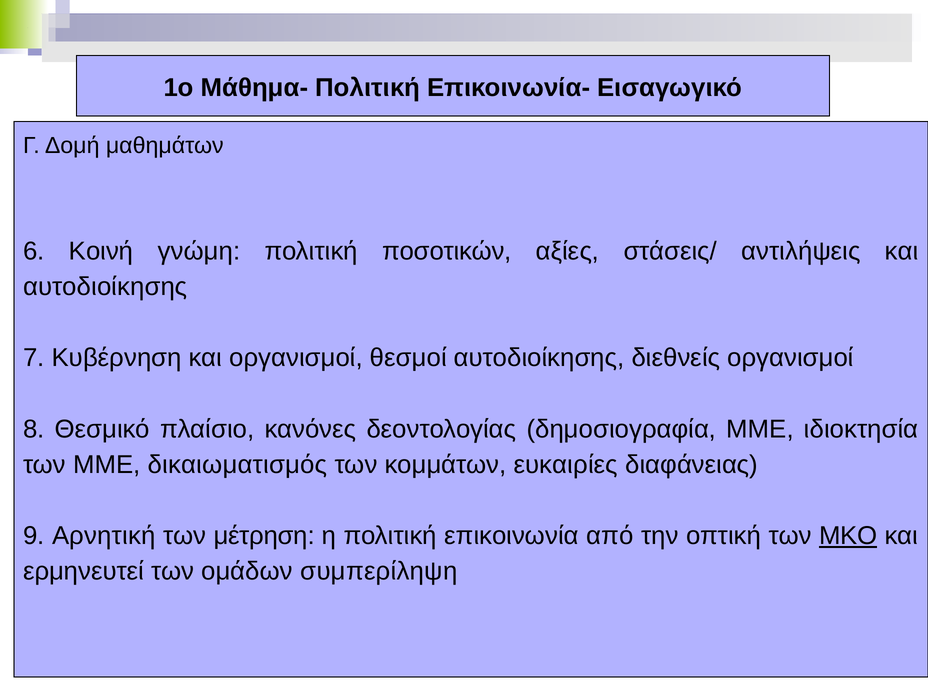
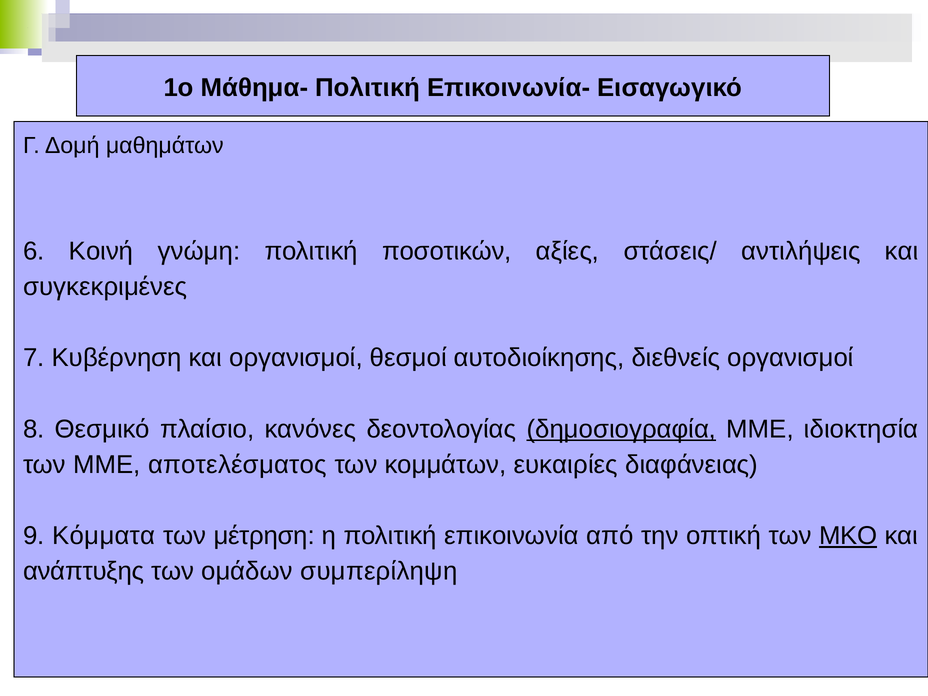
αυτοδιοίκησης: αυτοδιοίκησης -> συγκεκριμένες (105, 287)
δημοσιογραφία underline: none -> present (621, 429)
δικαιωματισμός: δικαιωματισμός -> αποτελέσματος (237, 465)
Αρνητική: Αρνητική -> Κόμματα (104, 536)
ερμηνευτεί: ερμηνευτεί -> ανάπτυξης (84, 571)
